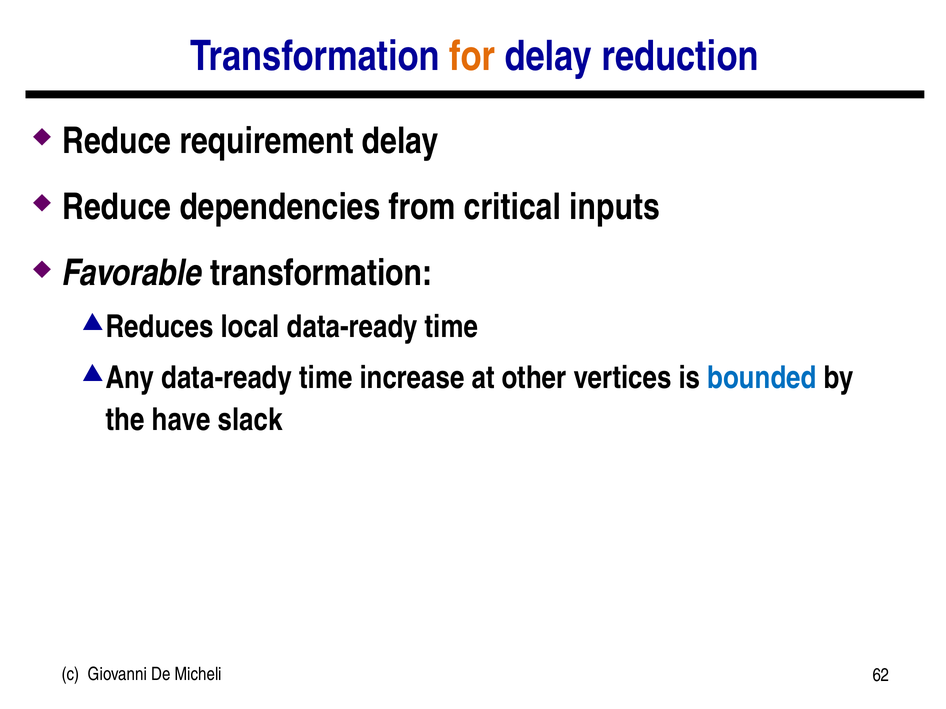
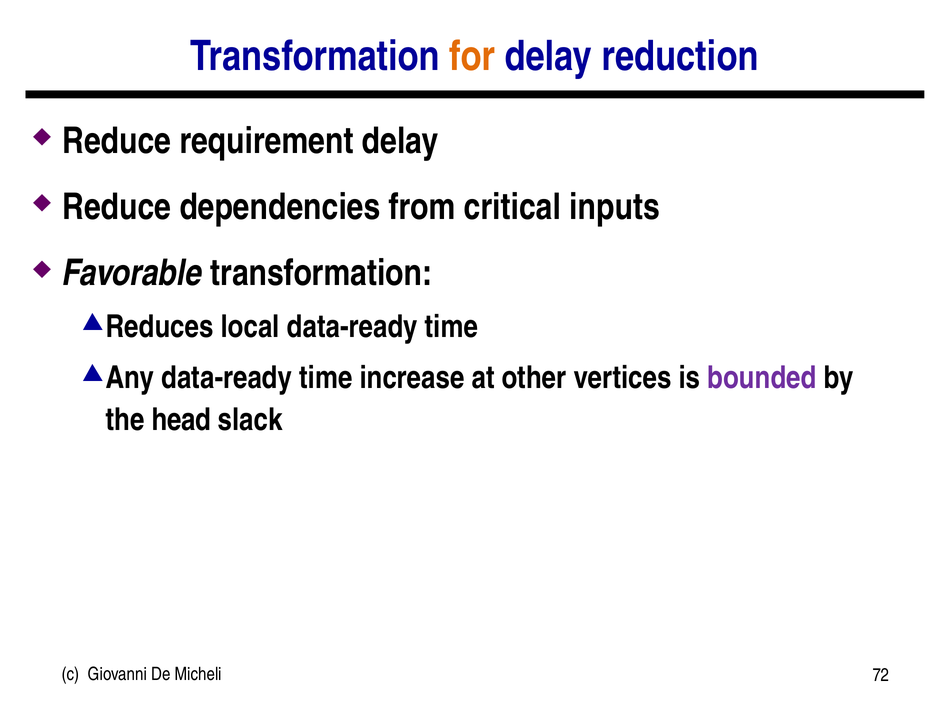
bounded colour: blue -> purple (762, 378)
have: have -> head (181, 420)
62: 62 -> 72 (881, 676)
